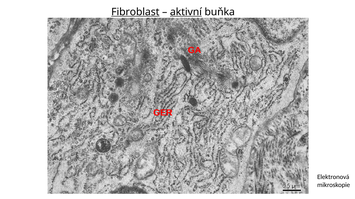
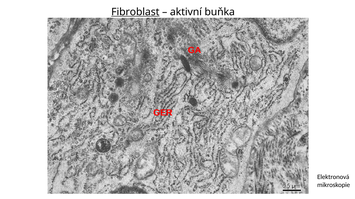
aktivní underline: present -> none (186, 12)
